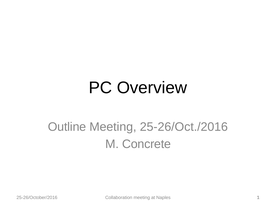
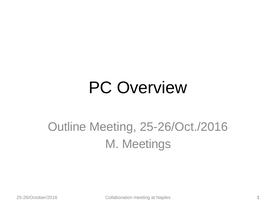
Concrete: Concrete -> Meetings (147, 144)
